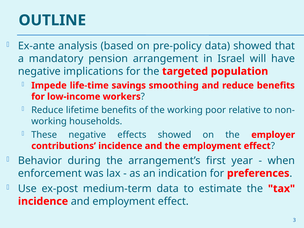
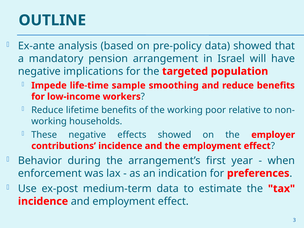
savings: savings -> sample (129, 85)
